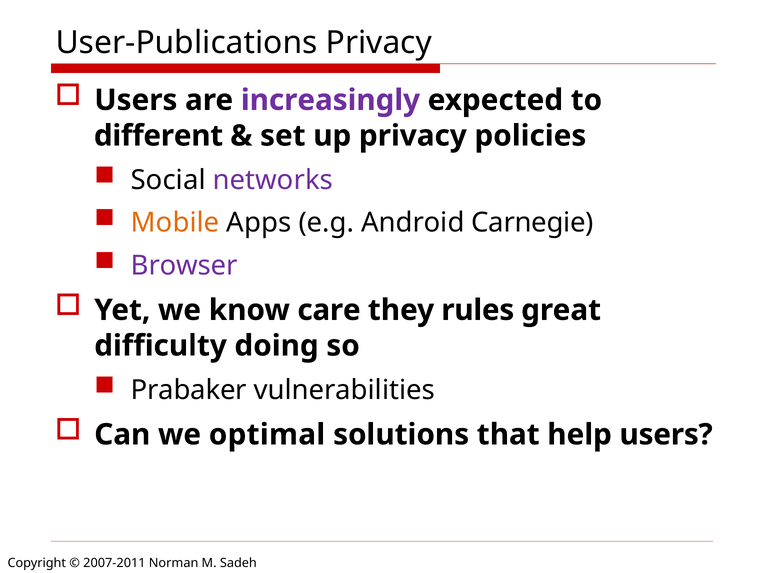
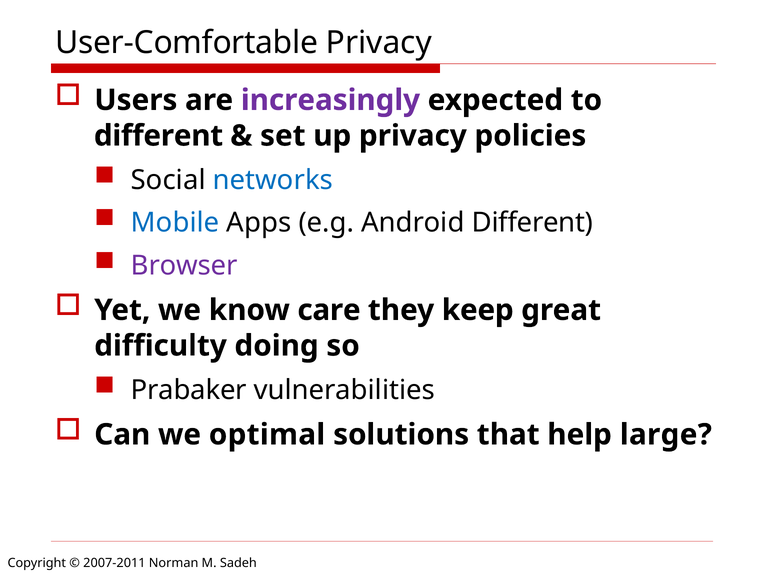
User-Publications: User-Publications -> User-Comfortable (187, 43)
networks colour: purple -> blue (273, 180)
Mobile colour: orange -> blue (175, 223)
Android Carnegie: Carnegie -> Different (532, 223)
rules: rules -> keep (478, 310)
help users: users -> large (666, 435)
